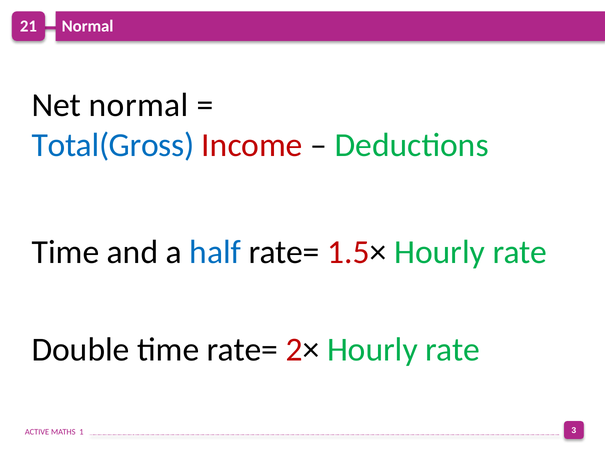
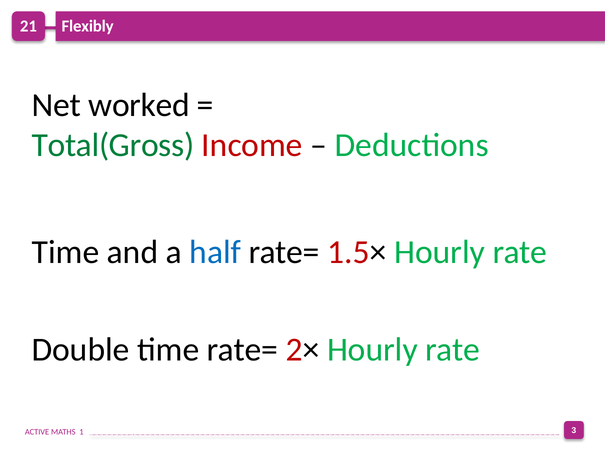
Normal: Normal -> Flexibly (88, 26)
Net normal: normal -> worked (139, 105)
Total(Gross colour: blue -> green (113, 146)
